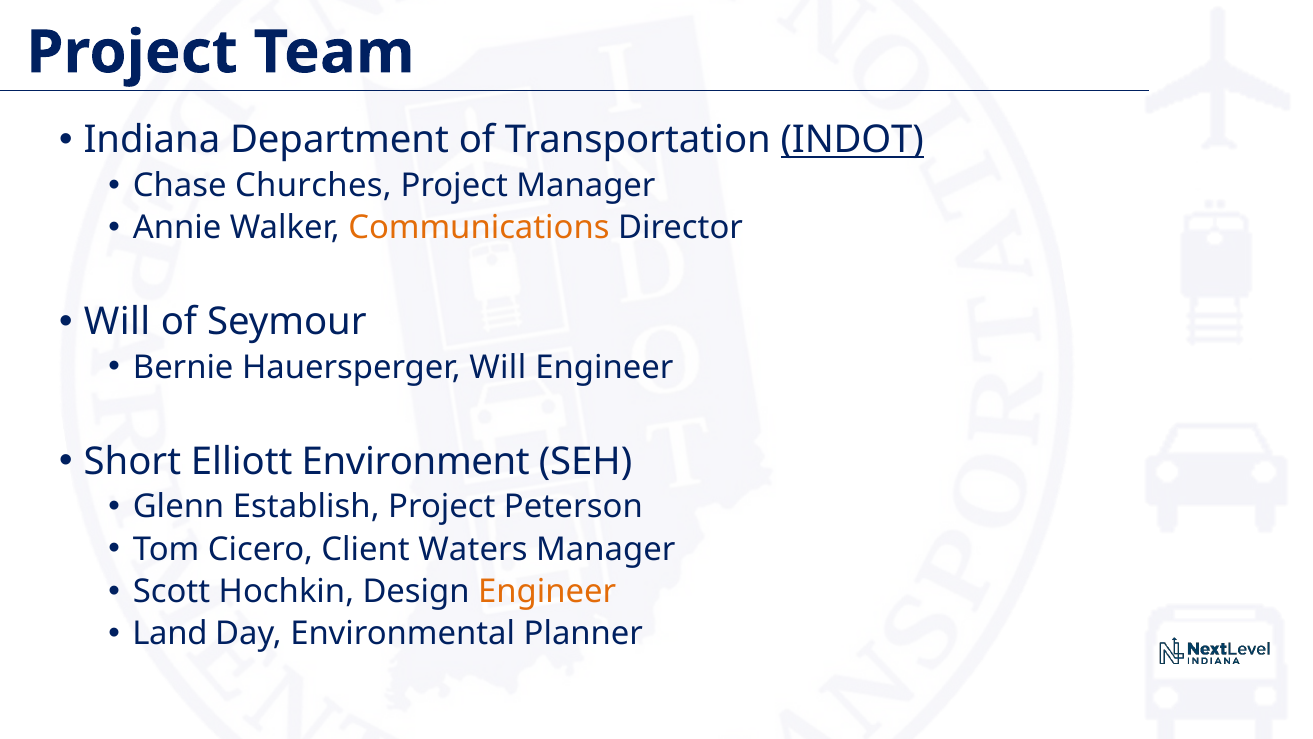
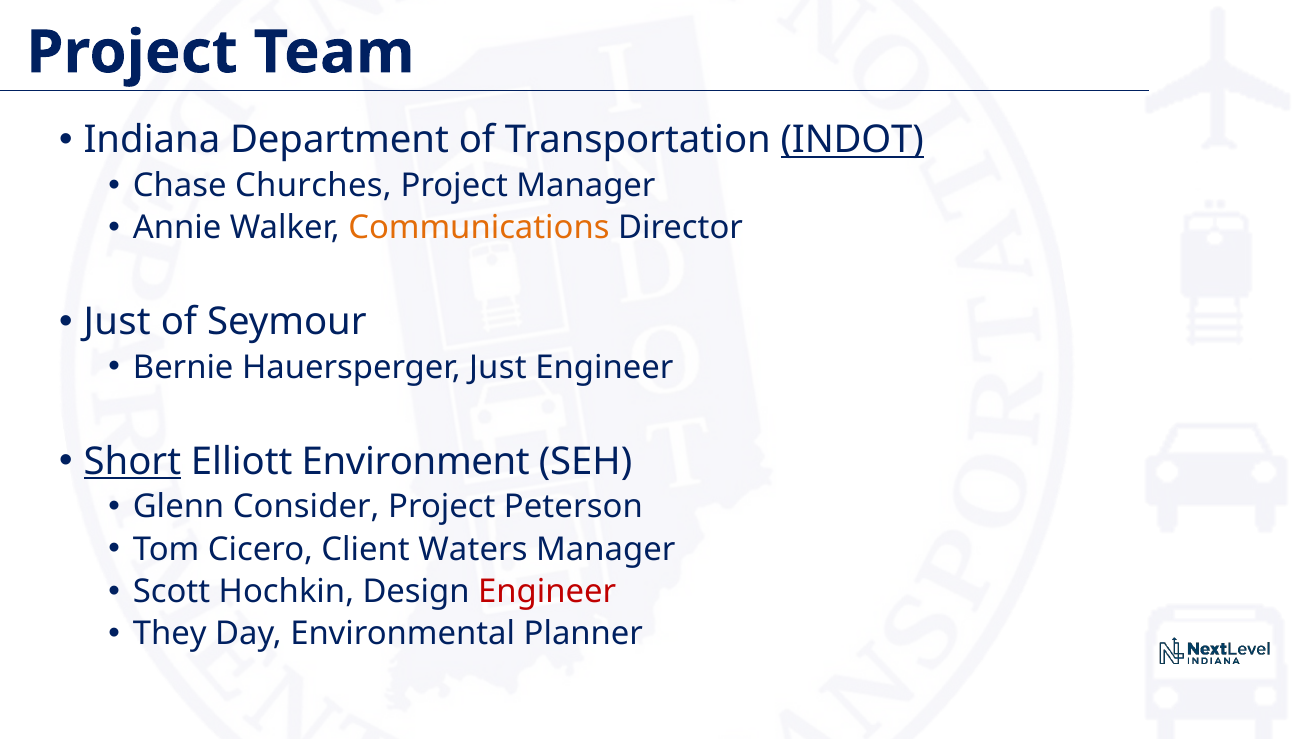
Will: Will -> Just (117, 322)
Hauersperger Will: Will -> Just (498, 367)
Short underline: none -> present (132, 461)
Establish: Establish -> Consider (306, 507)
Engineer colour: orange -> red (547, 591)
Land: Land -> They (170, 633)
